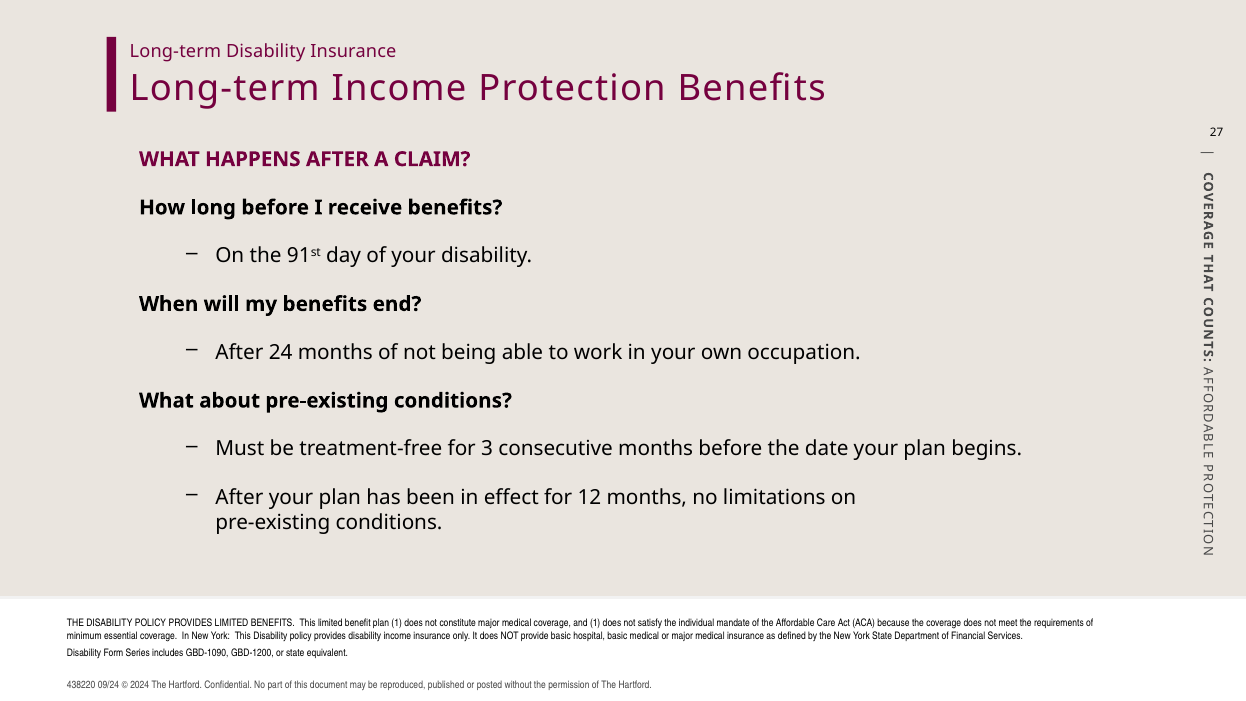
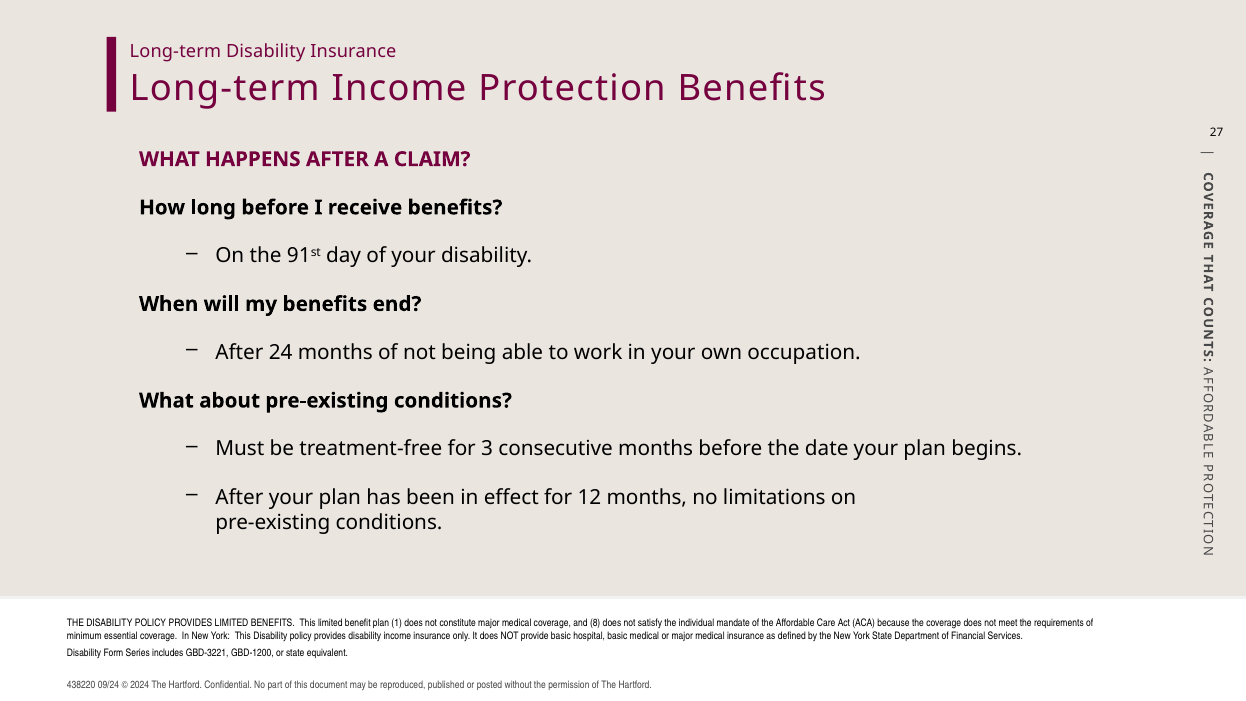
and 1: 1 -> 8 (595, 623)
GBD-1090: GBD-1090 -> GBD-3221 (207, 653)
